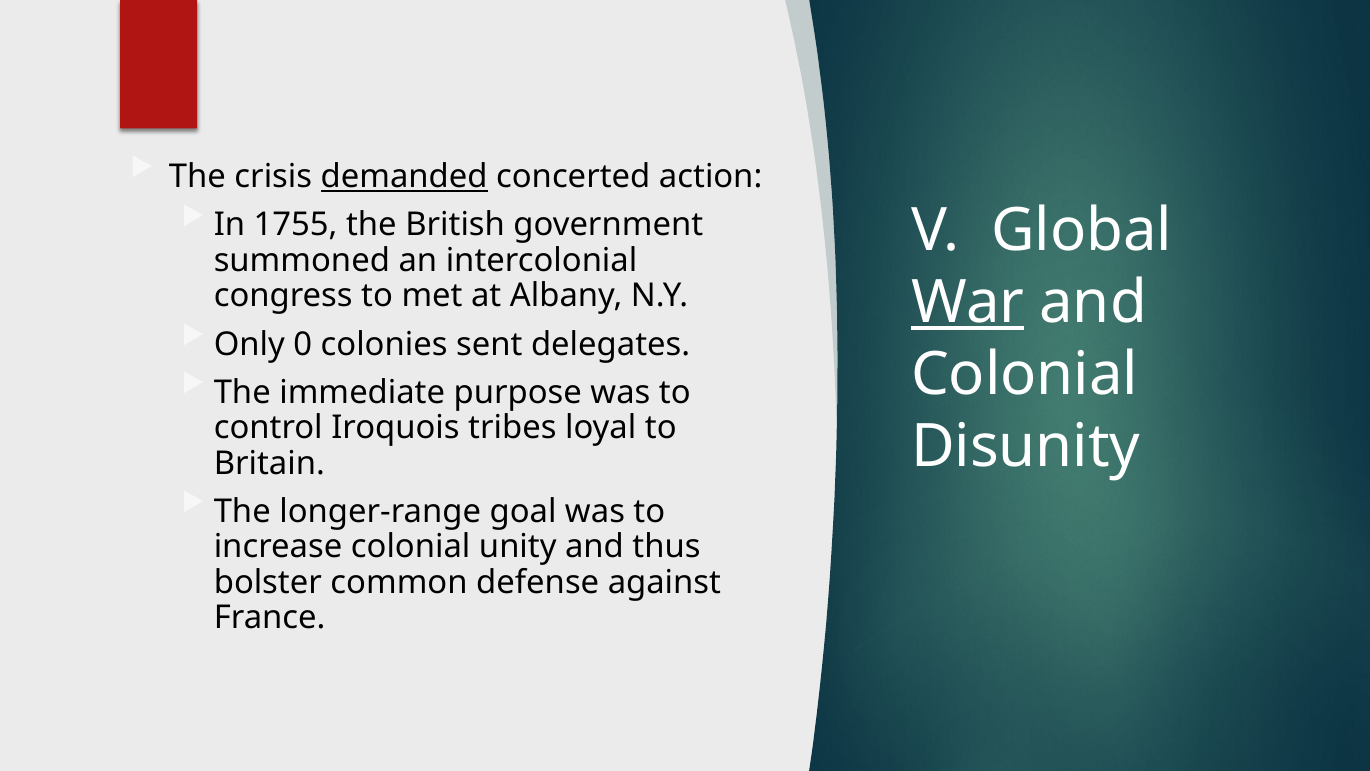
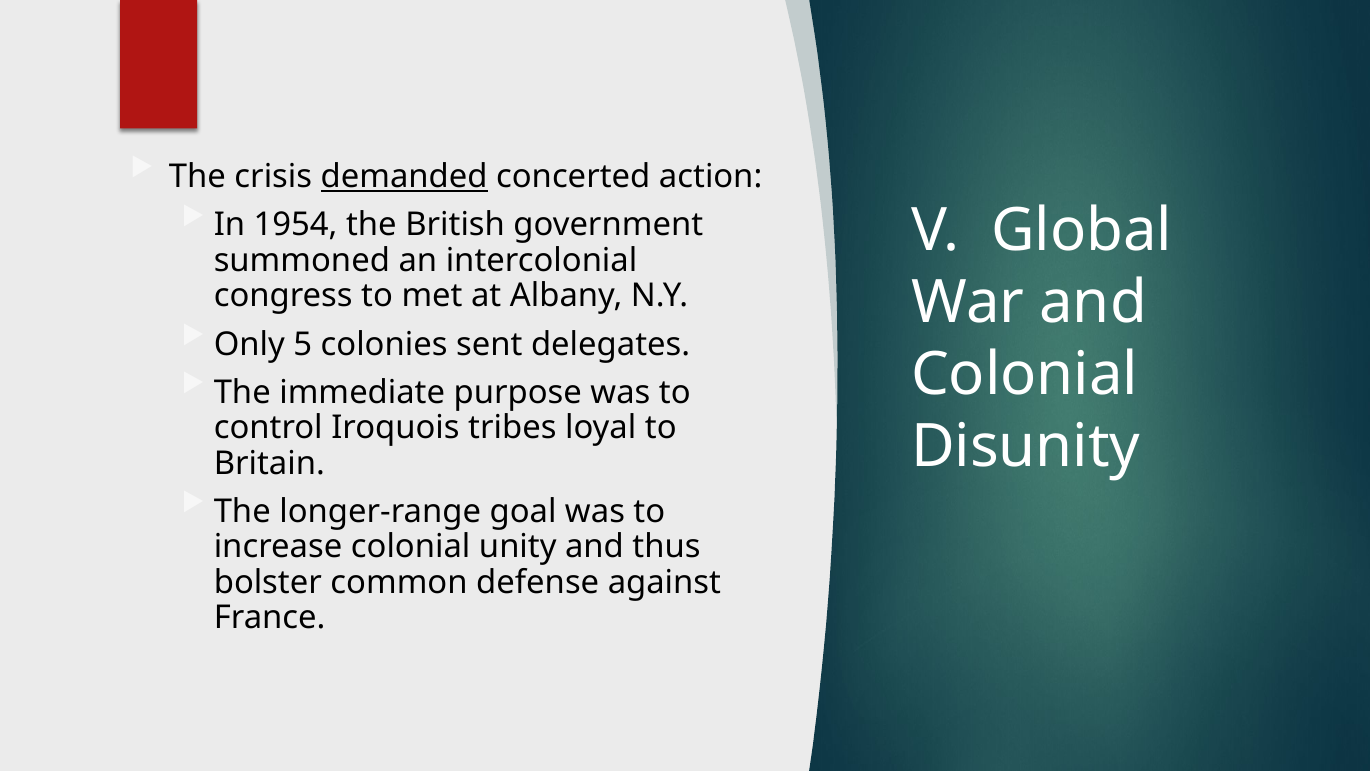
1755: 1755 -> 1954 (296, 225)
War underline: present -> none (968, 302)
0: 0 -> 5 (303, 344)
